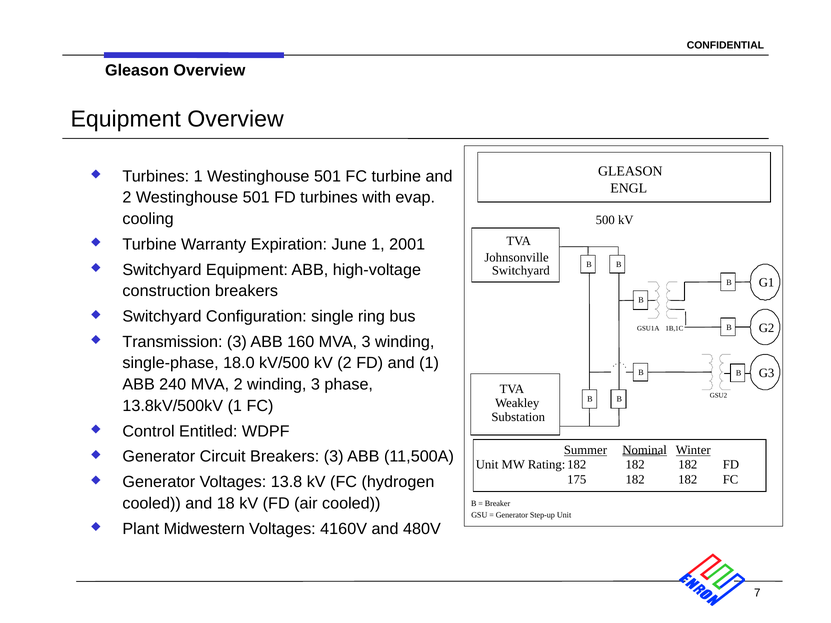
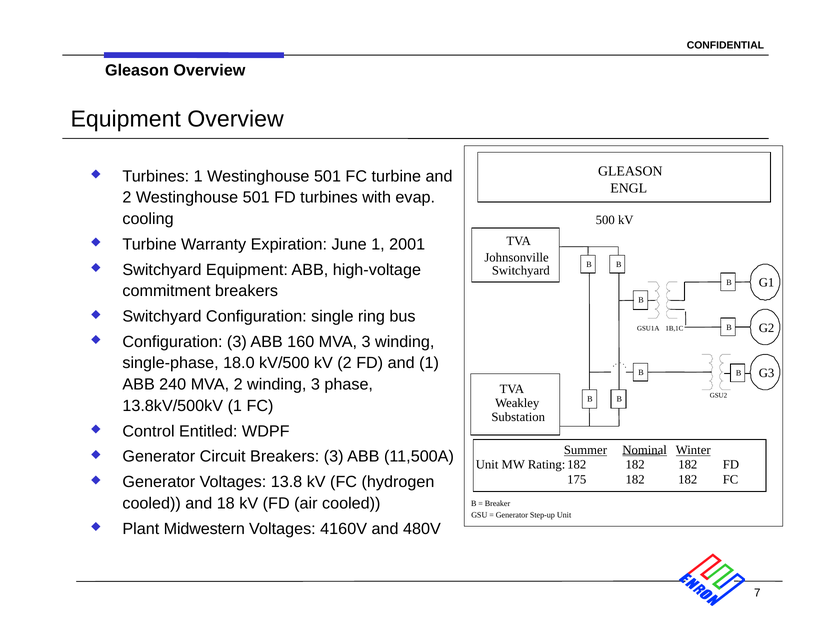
construction: construction -> commitment (166, 291)
Transmission: Transmission -> Configuration (172, 342)
